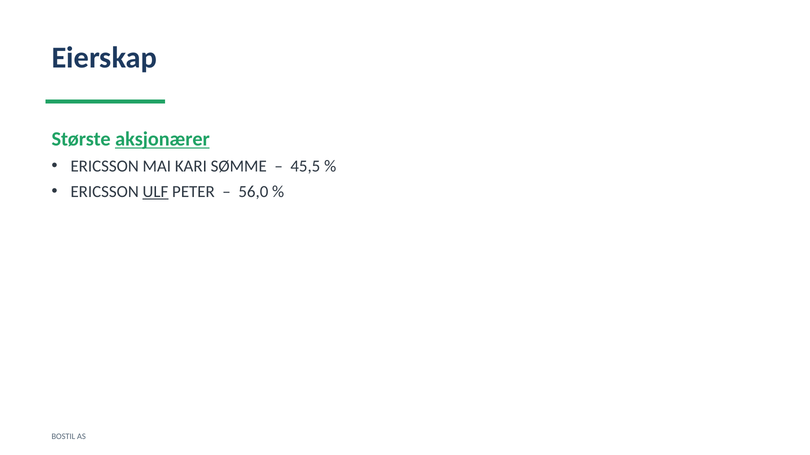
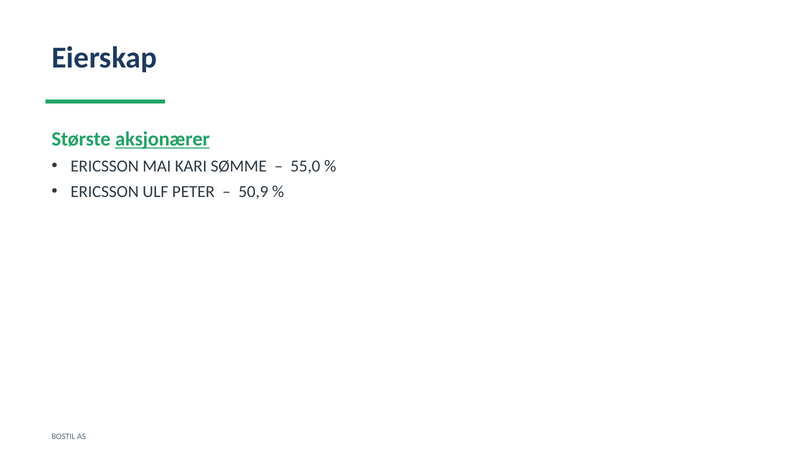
45,5: 45,5 -> 55,0 (305, 167)
ULF underline: present -> none (155, 192)
56,0: 56,0 -> 50,9 (253, 192)
